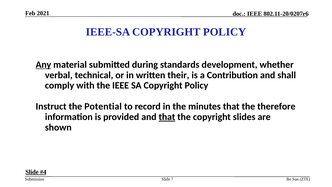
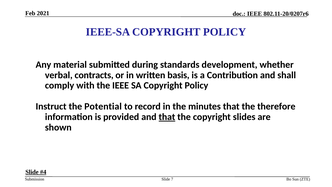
Any underline: present -> none (43, 65)
technical: technical -> contracts (94, 75)
their: their -> basis (178, 75)
